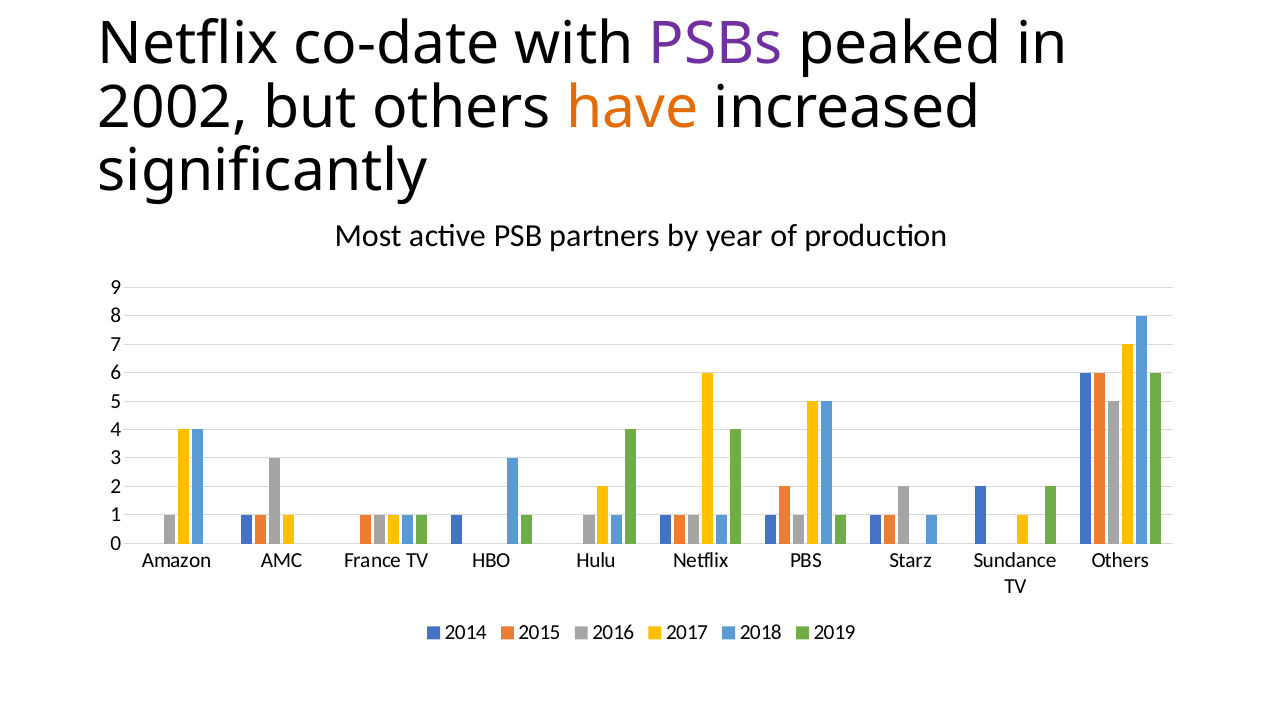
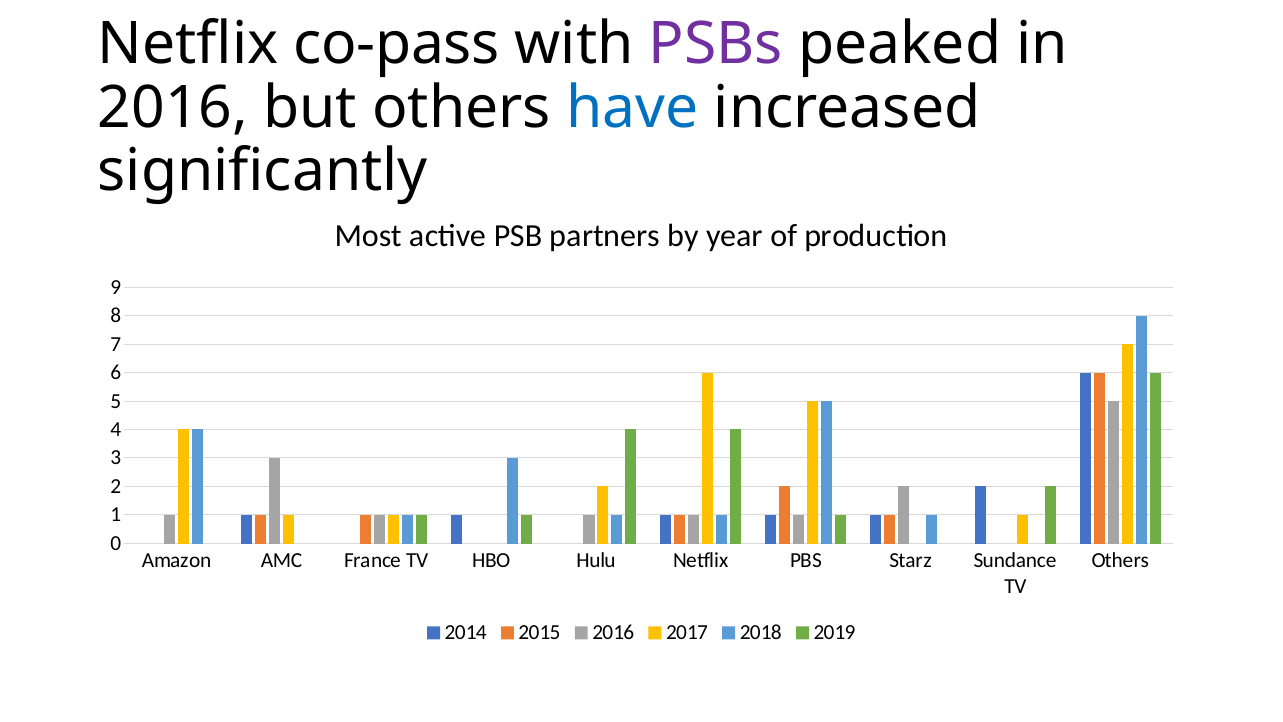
co-date: co-date -> co-pass (397, 44)
2002: 2002 -> 2016 (173, 108)
have colour: orange -> blue (632, 108)
